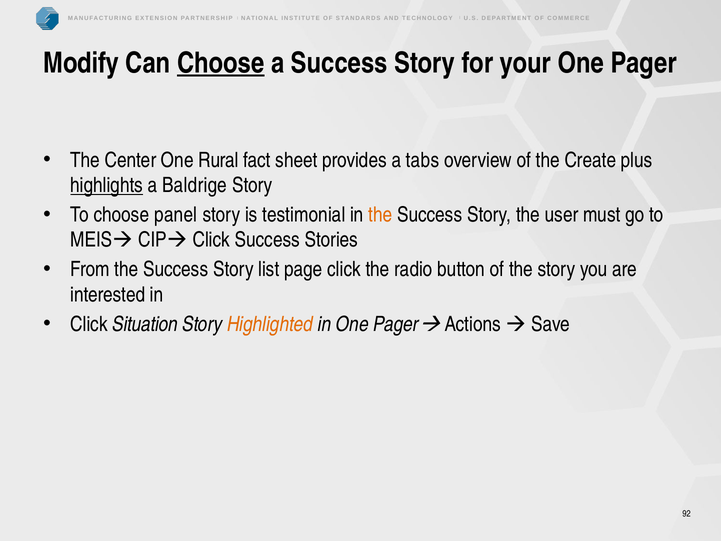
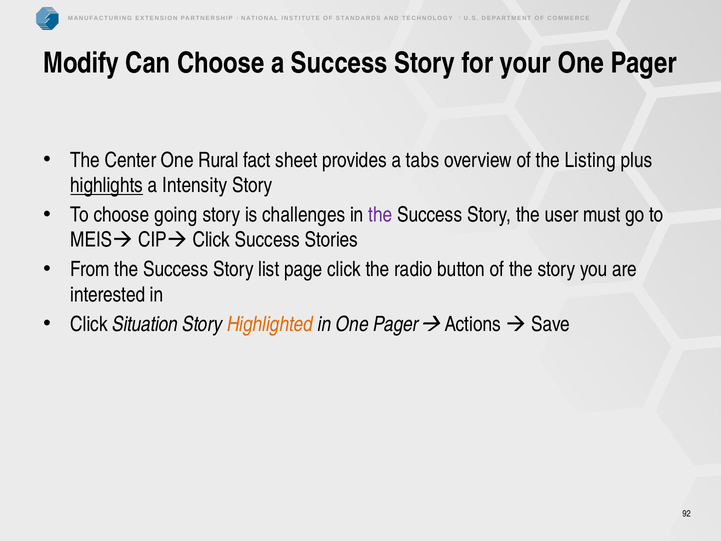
Choose underline: present -> none (221, 63)
Create: Create -> Listing (590, 160)
Baldrige: Baldrige -> Intensity (195, 185)
panel: panel -> going (176, 215)
testimonial: testimonial -> challenges (304, 215)
the colour: orange -> purple (380, 215)
